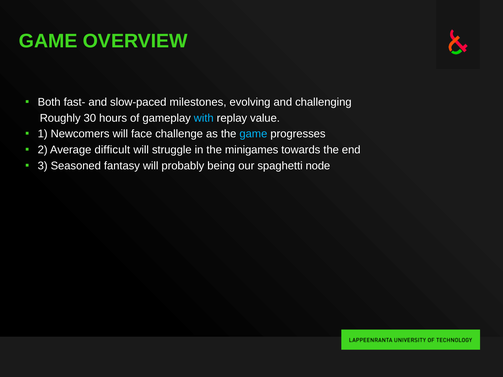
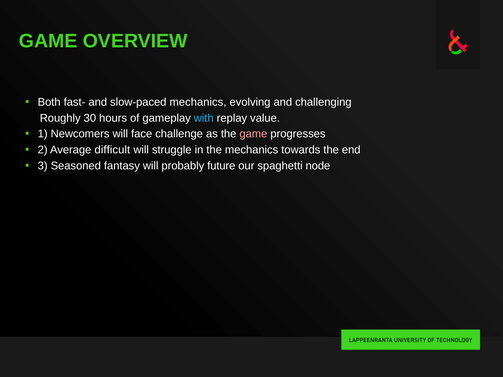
slow-paced milestones: milestones -> mechanics (198, 102)
game colour: light blue -> pink (253, 134)
the minigames: minigames -> mechanics (252, 150)
being: being -> future (221, 166)
